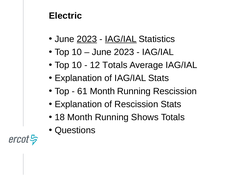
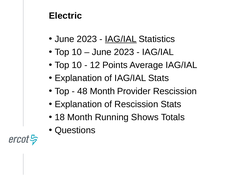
2023 underline: present -> none (87, 39)
12 Totals: Totals -> Points (115, 65)
61: 61 -> 48 (82, 91)
Running: Running -> Provider (134, 91)
